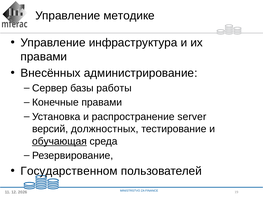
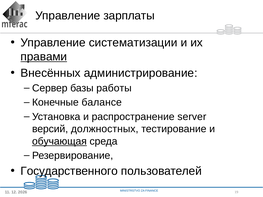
методике: методике -> зарплаты (129, 16)
инфраструктура: инфраструктура -> систематизации (133, 43)
правами underline: none -> present (44, 57)
Конечные правами: правами -> балансе (102, 103)
Государственном: Государственном -> Государственного (69, 171)
